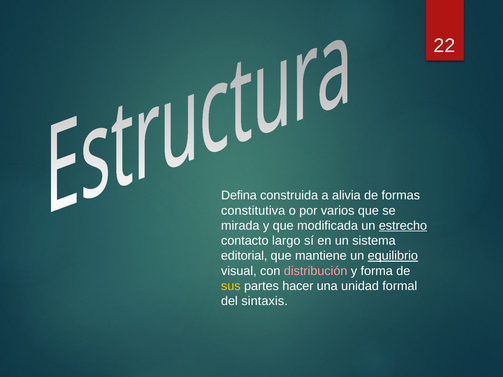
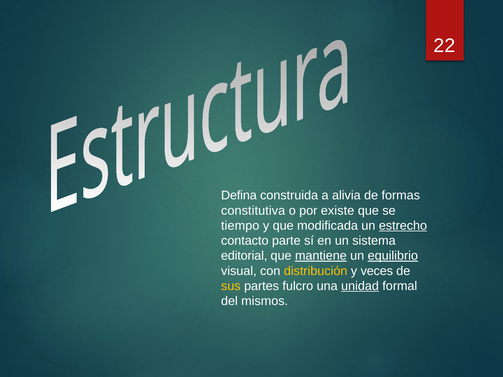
varios: varios -> existe (338, 211)
mirada: mirada -> tiempo (240, 226)
largo: largo -> parte (286, 241)
mantiene underline: none -> present (321, 256)
distribución colour: pink -> yellow (316, 271)
forma: forma -> veces (377, 271)
hacer: hacer -> fulcro (298, 286)
unidad underline: none -> present (360, 286)
sintaxis: sintaxis -> mismos (265, 301)
